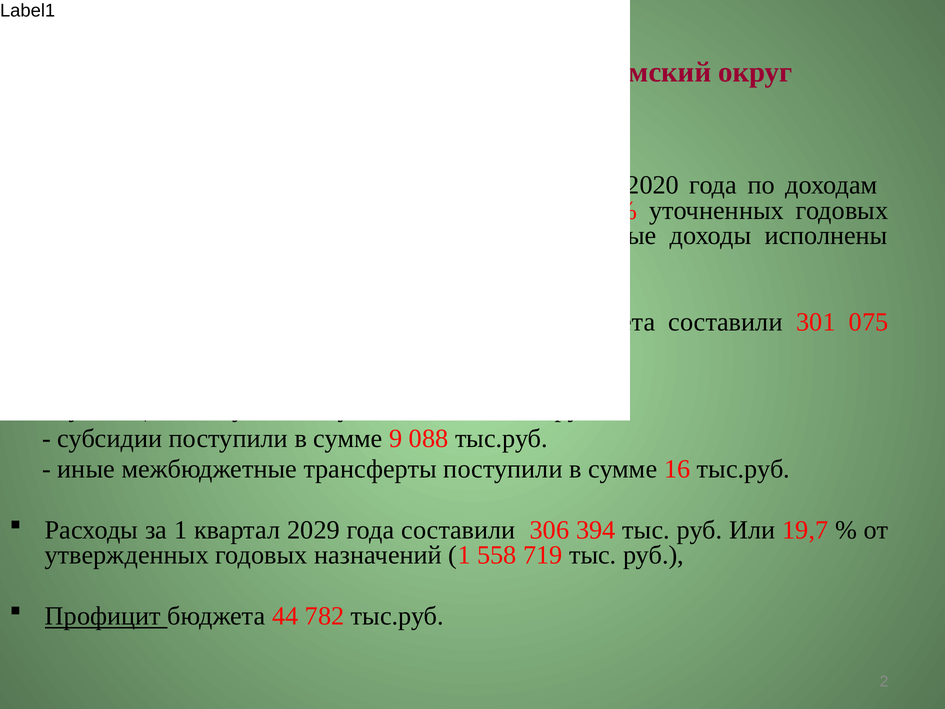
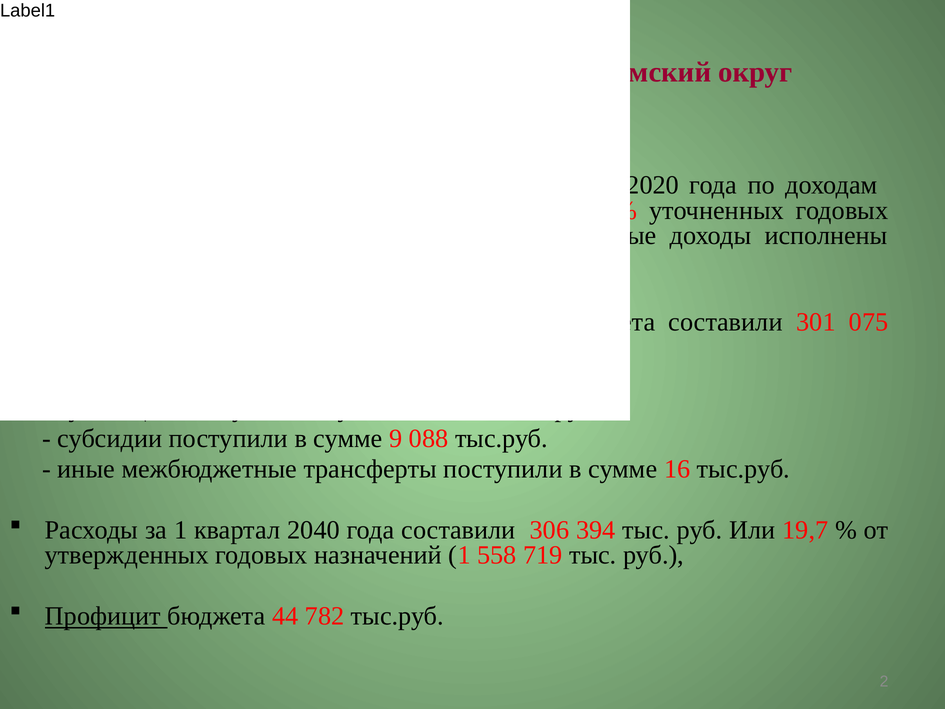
2029: 2029 -> 2040 (314, 530)
